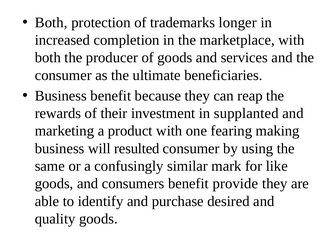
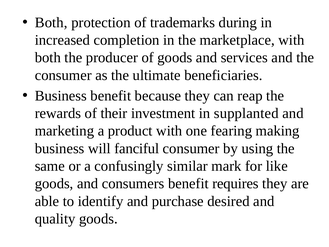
longer: longer -> during (238, 22)
resulted: resulted -> fanciful (137, 148)
provide: provide -> requires (235, 183)
